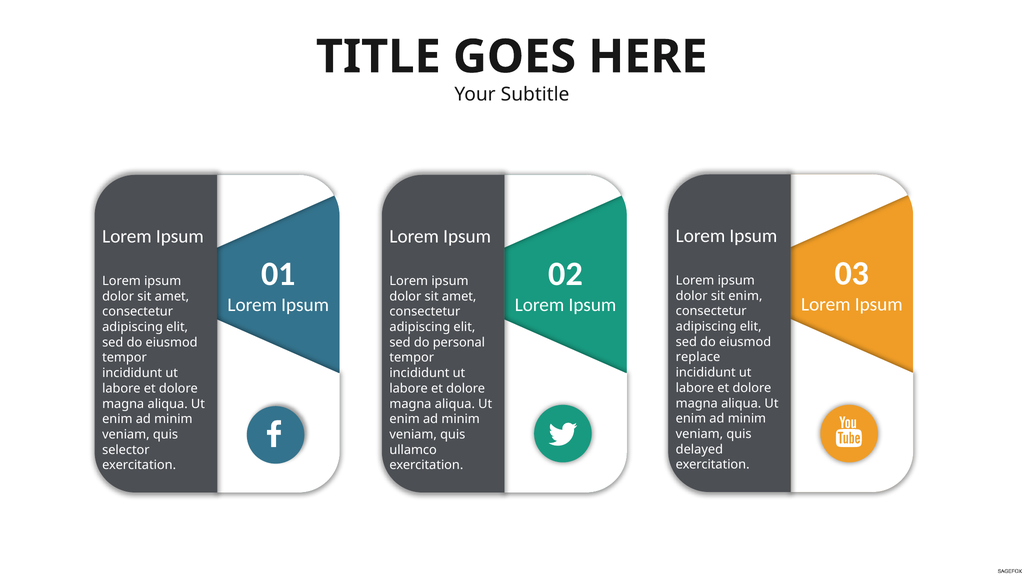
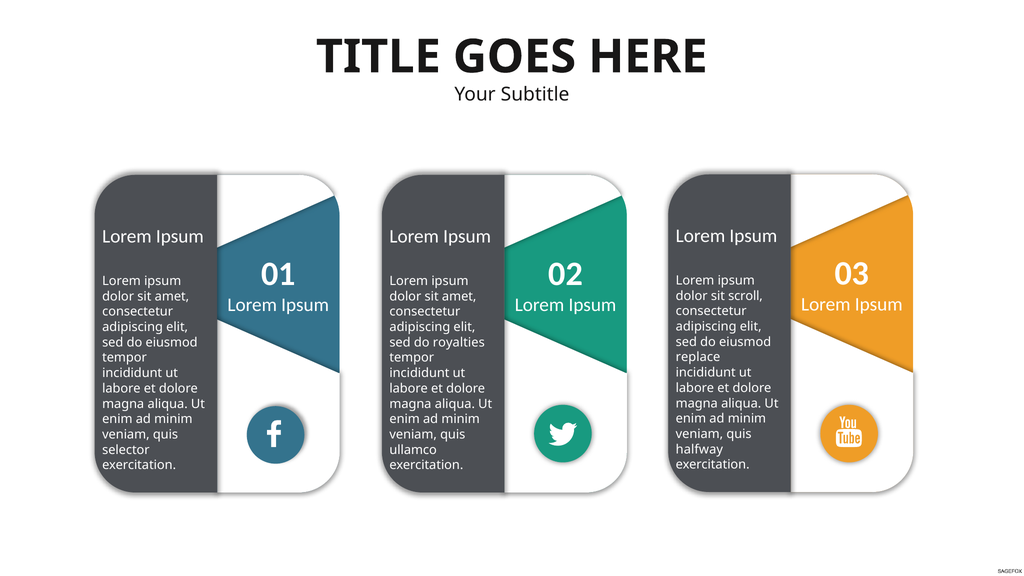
sit enim: enim -> scroll (746, 296)
personal: personal -> royalties (459, 342)
delayed: delayed -> halfway (699, 449)
